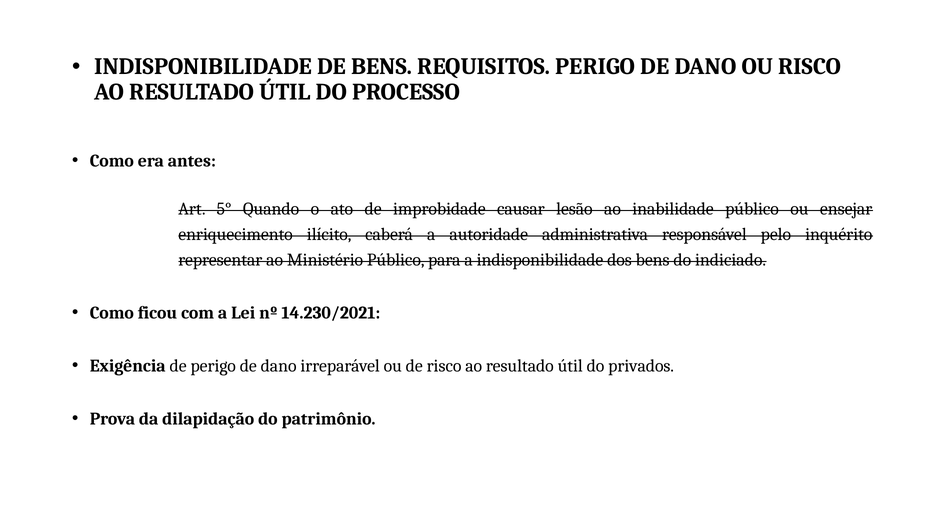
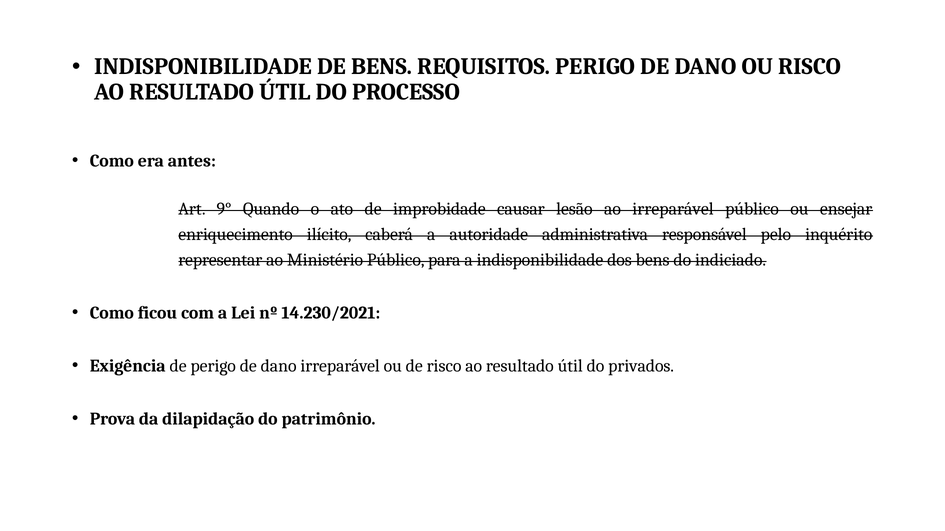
5°: 5° -> 9° (224, 209)
ao inabilidade: inabilidade -> irreparável (673, 209)
